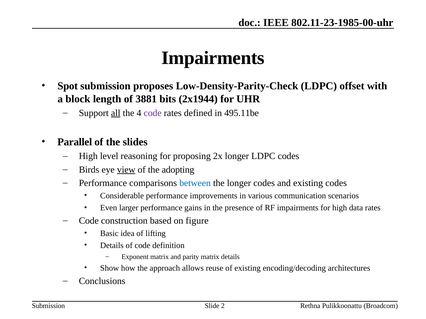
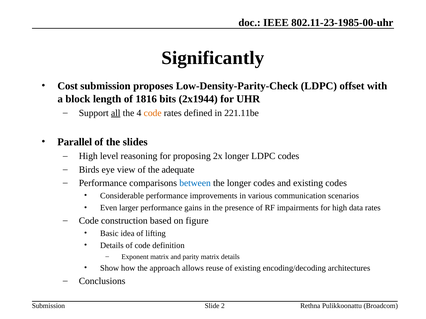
Impairments: Impairments -> Significantly (213, 58)
Spot: Spot -> Cost (68, 86)
3881: 3881 -> 1816 (146, 99)
code colour: purple -> orange (153, 113)
495.11be: 495.11be -> 221.11be (242, 113)
view underline: present -> none (126, 170)
adopting: adopting -> adequate (178, 170)
